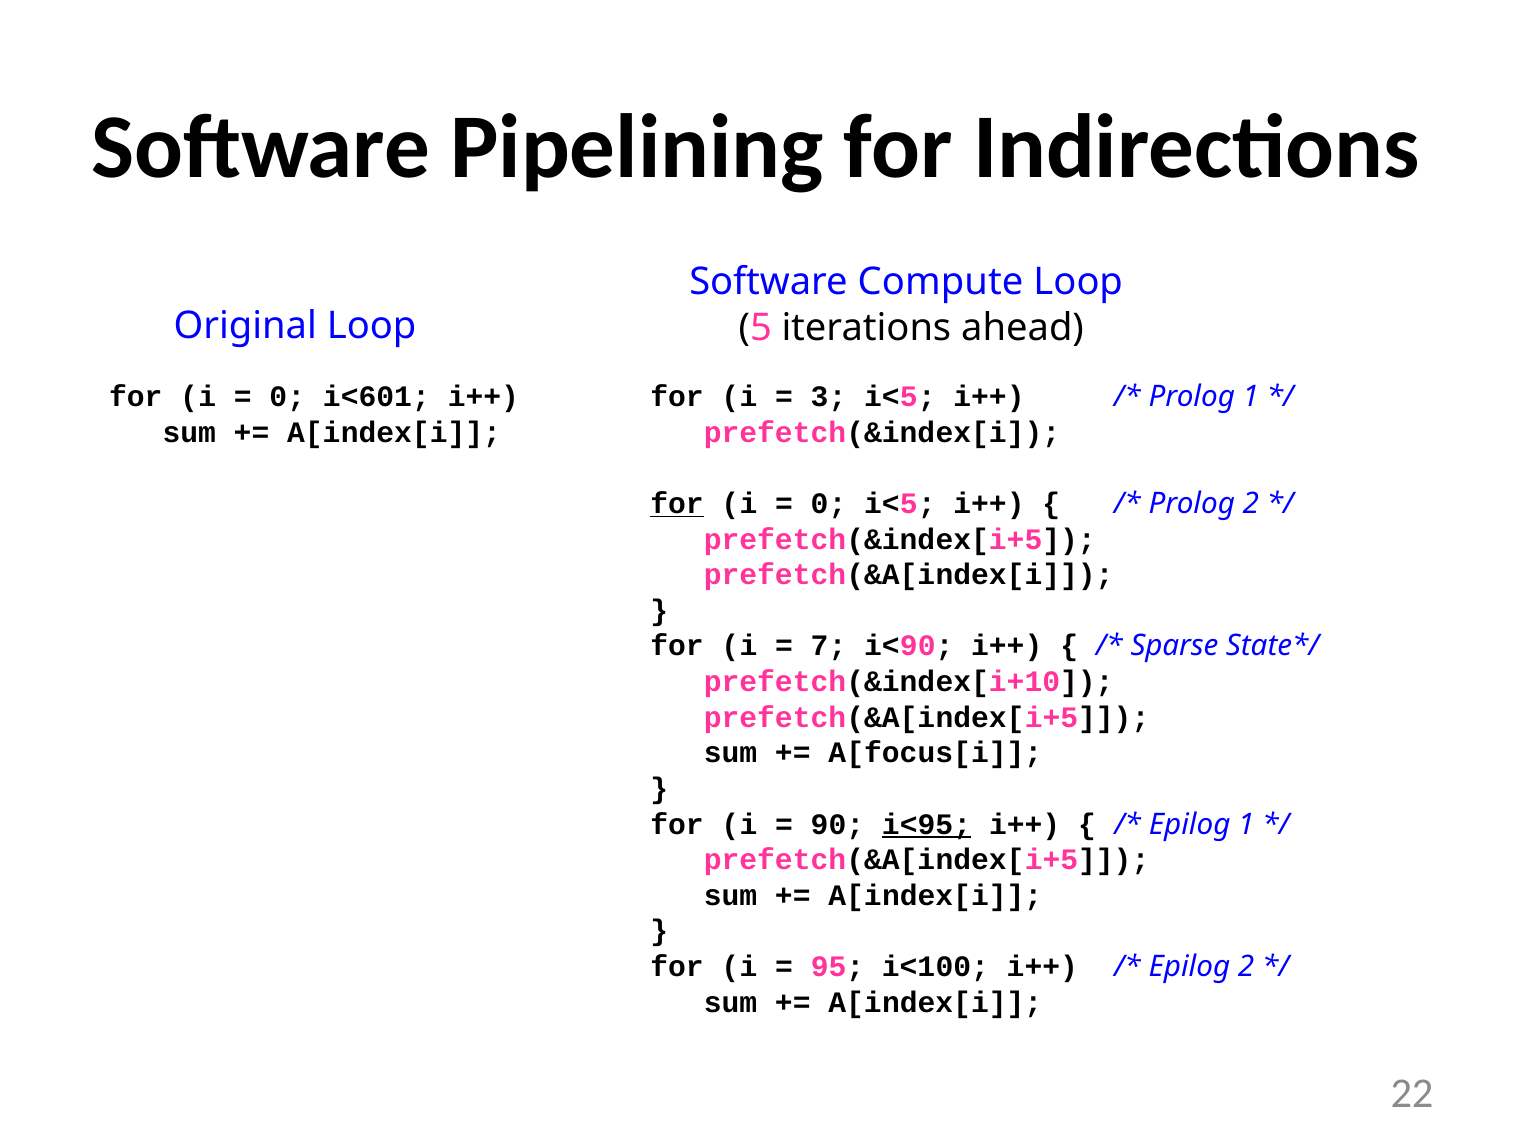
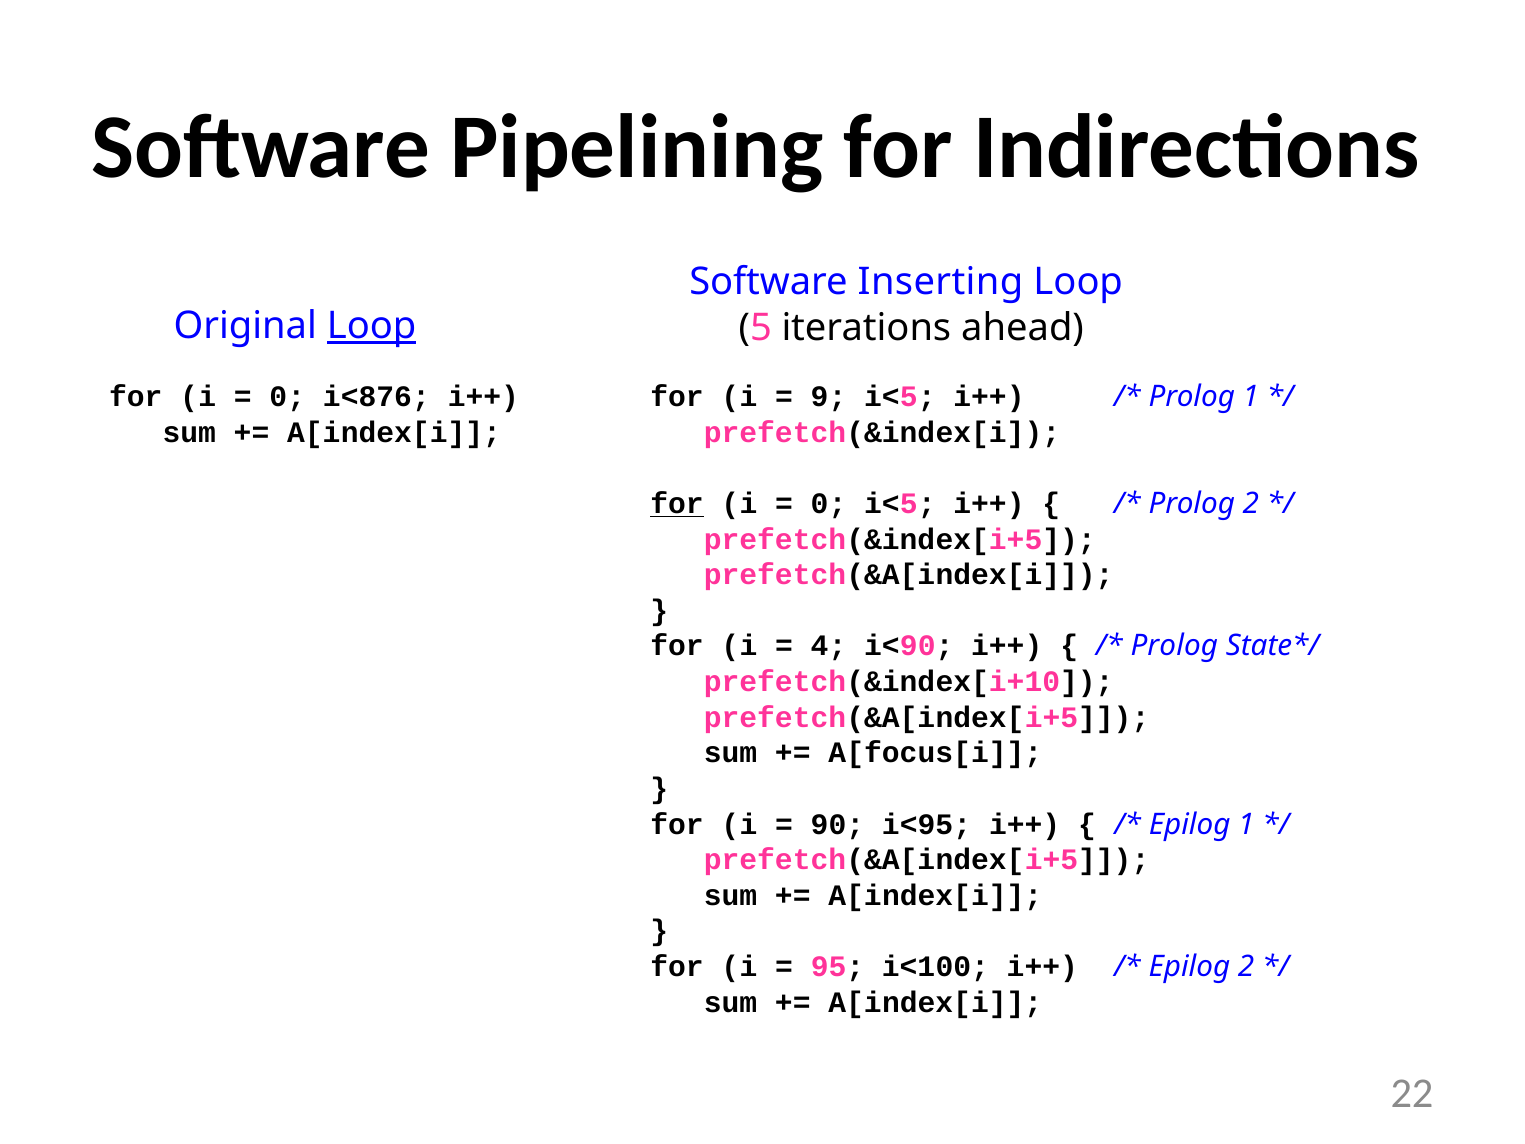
Compute: Compute -> Inserting (940, 282)
Loop underline: none -> present (372, 326)
i<601: i<601 -> i<876 (376, 397)
3: 3 -> 9 (828, 397)
7: 7 -> 4 (828, 646)
Sparse: Sparse -> Prolog (1174, 646)
i<95 underline: present -> none (927, 824)
